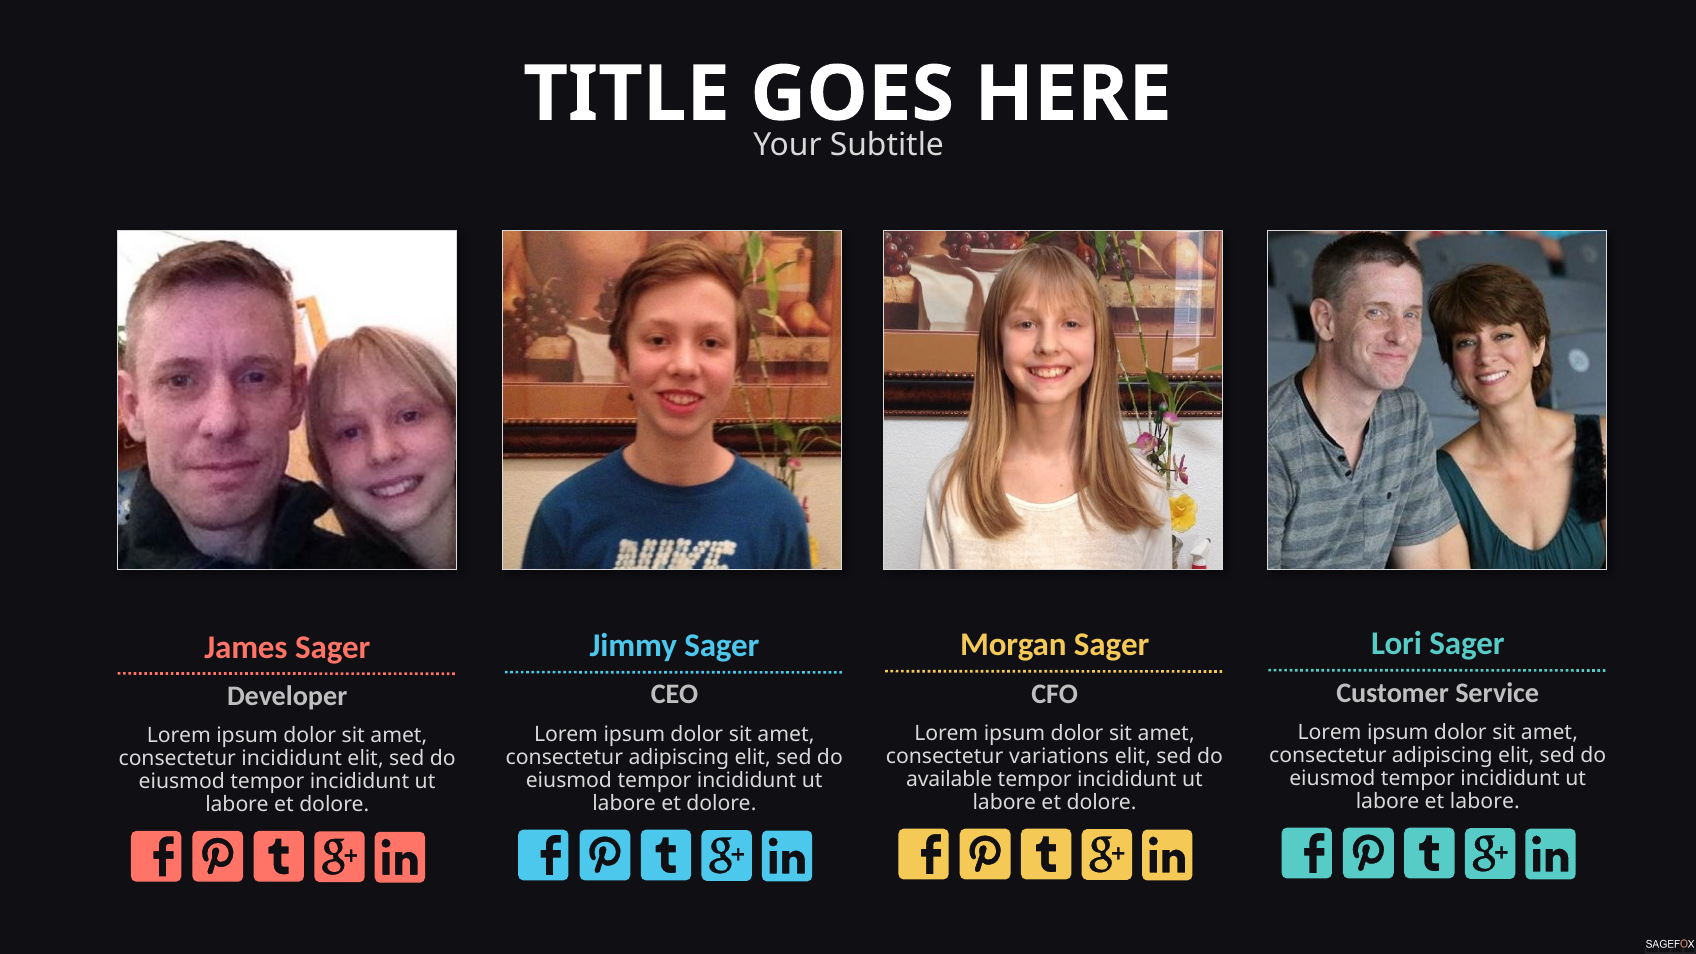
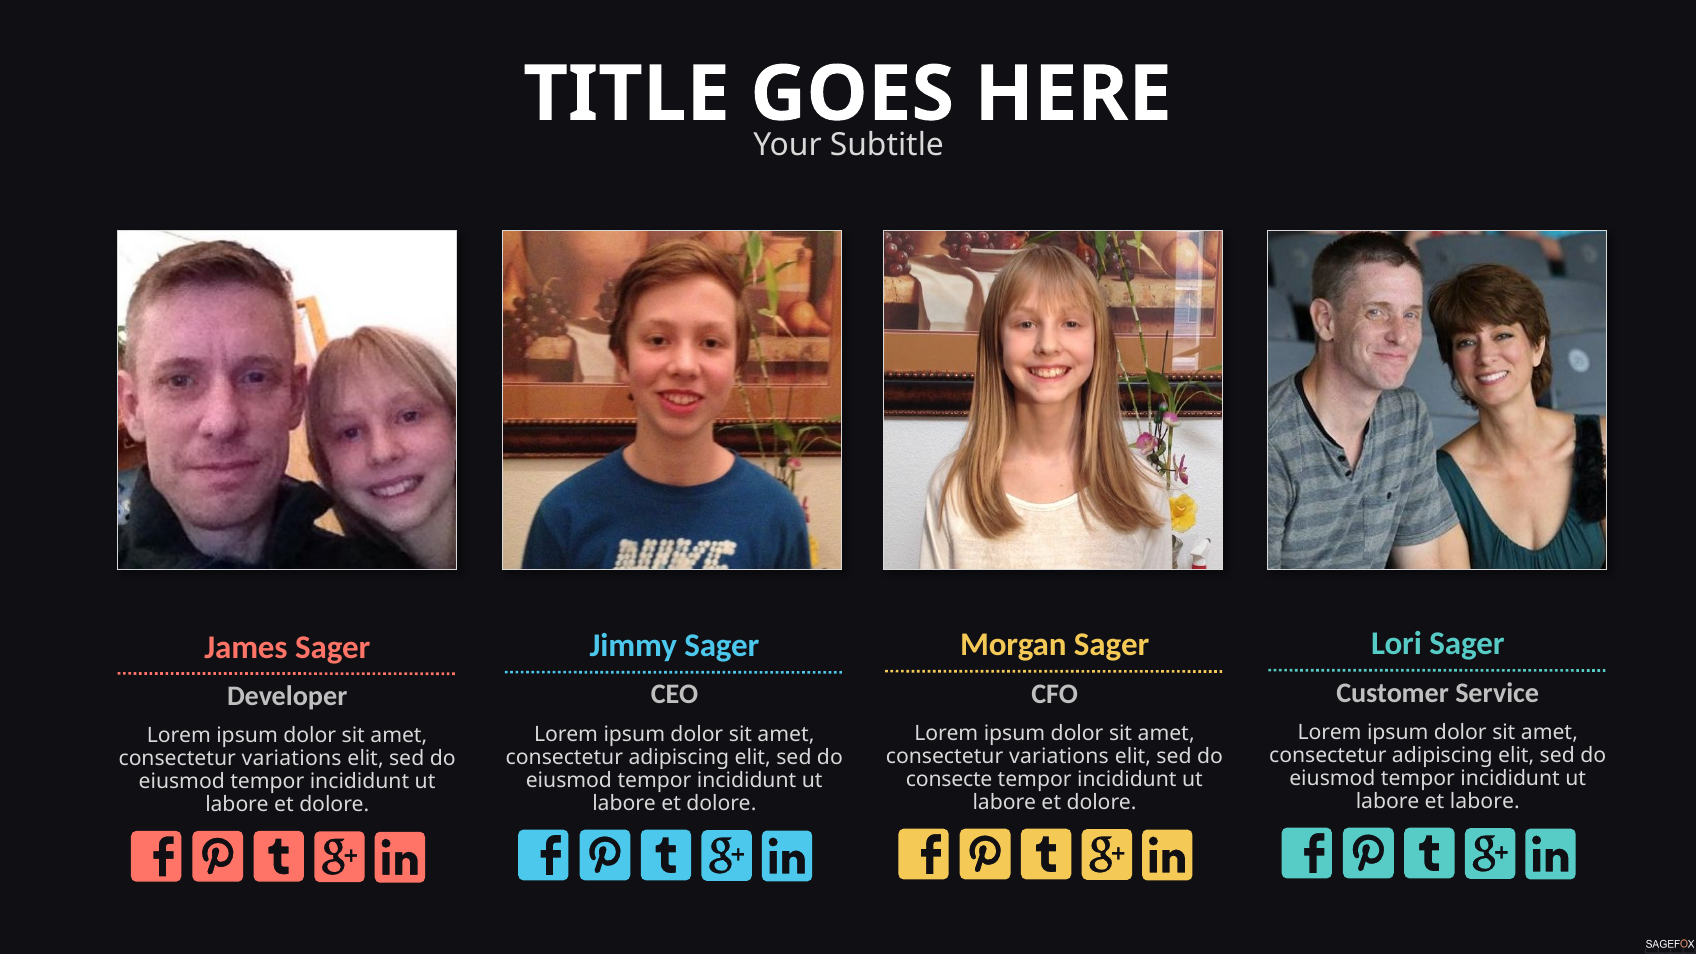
incididunt: incididunt -> variations (292, 759)
available: available -> consecte (949, 779)
